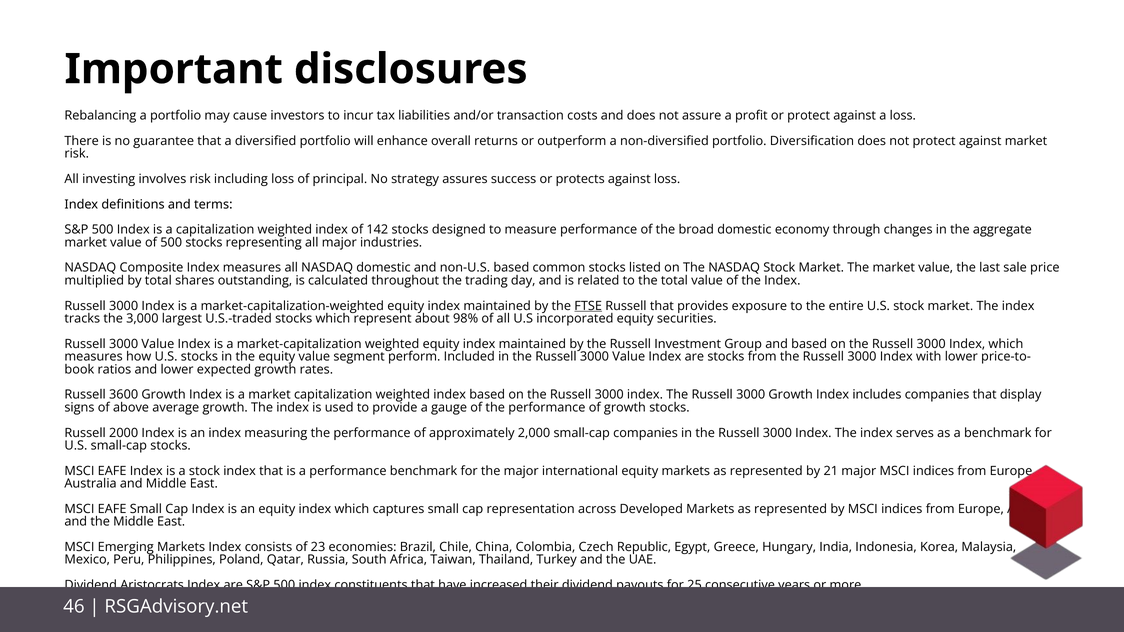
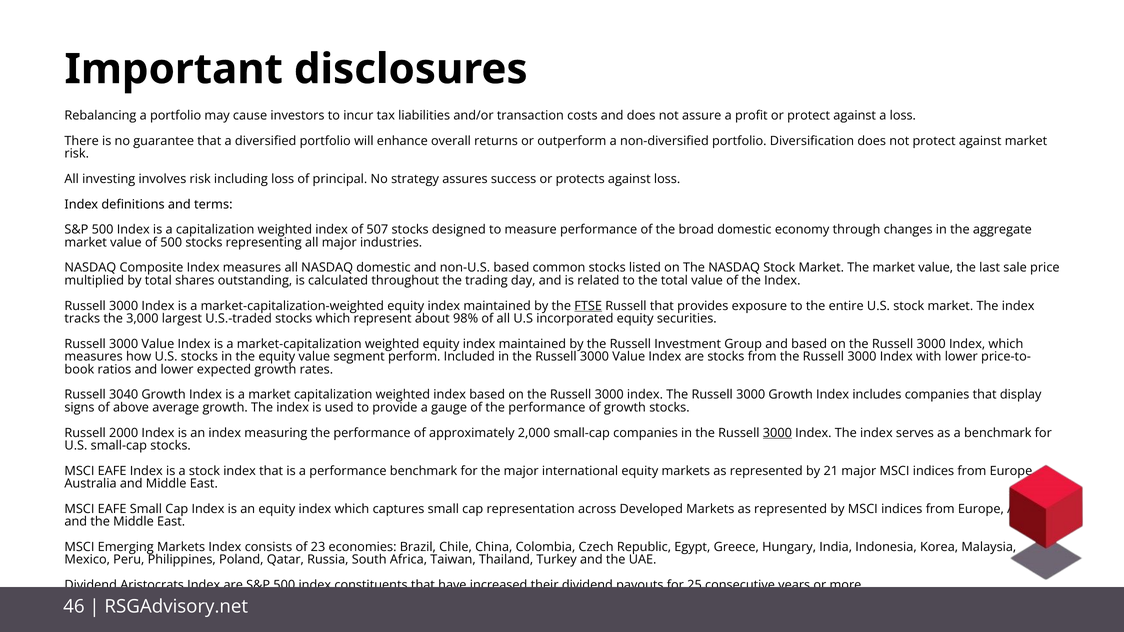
142: 142 -> 507 (377, 230)
3600: 3600 -> 3040 (124, 395)
3000 underline: none -> present (777, 433)
